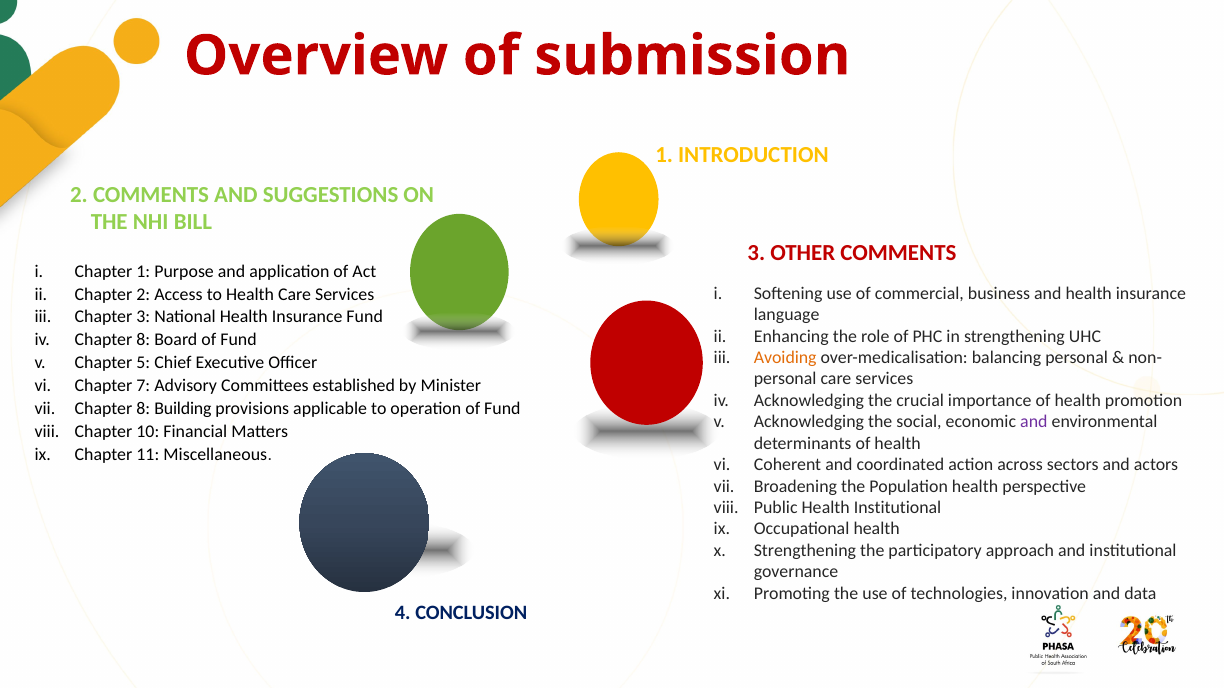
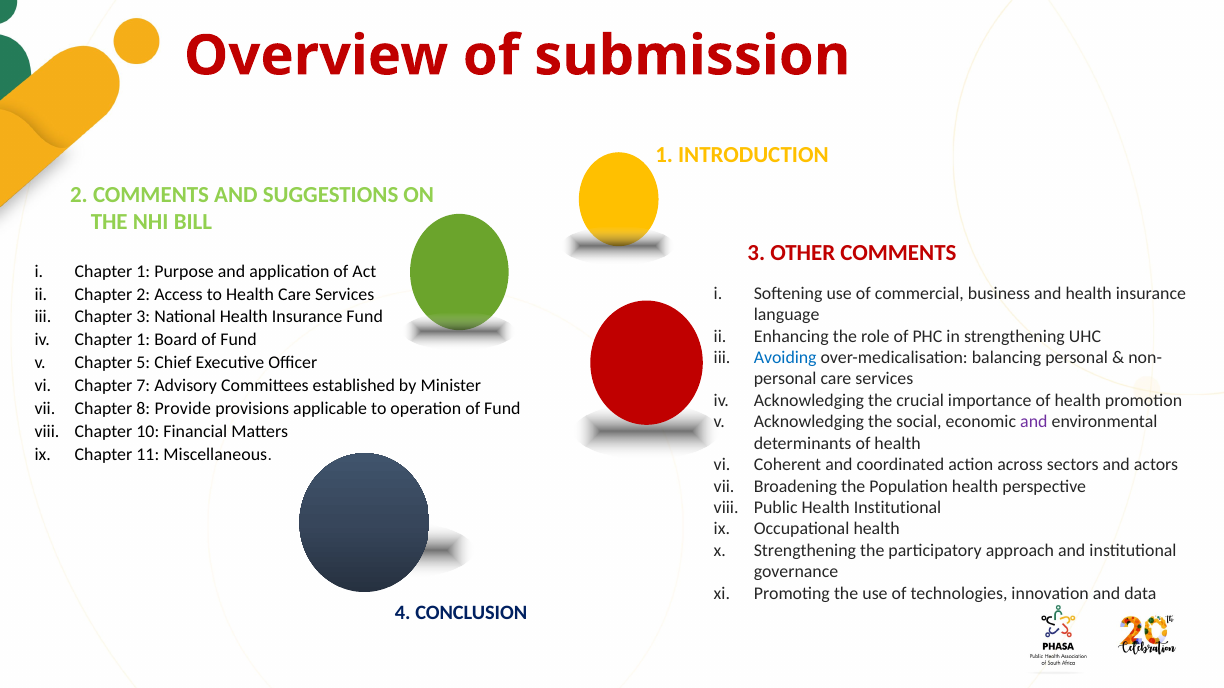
8: 8 -> 1 (143, 340)
Avoiding colour: orange -> blue (785, 358)
Building: Building -> Provide (183, 409)
